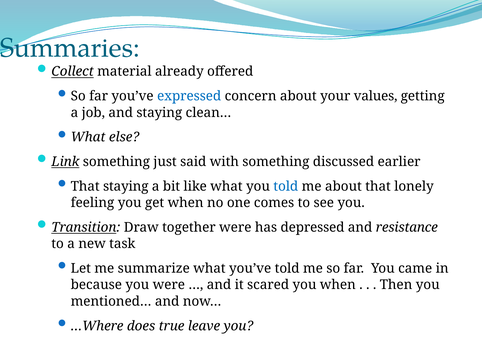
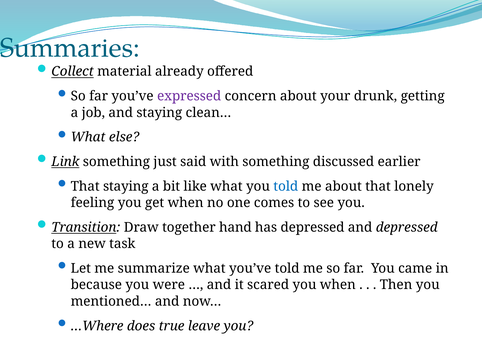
expressed colour: blue -> purple (189, 96)
values: values -> drunk (375, 96)
together were: were -> hand (235, 227)
and resistance: resistance -> depressed (407, 227)
